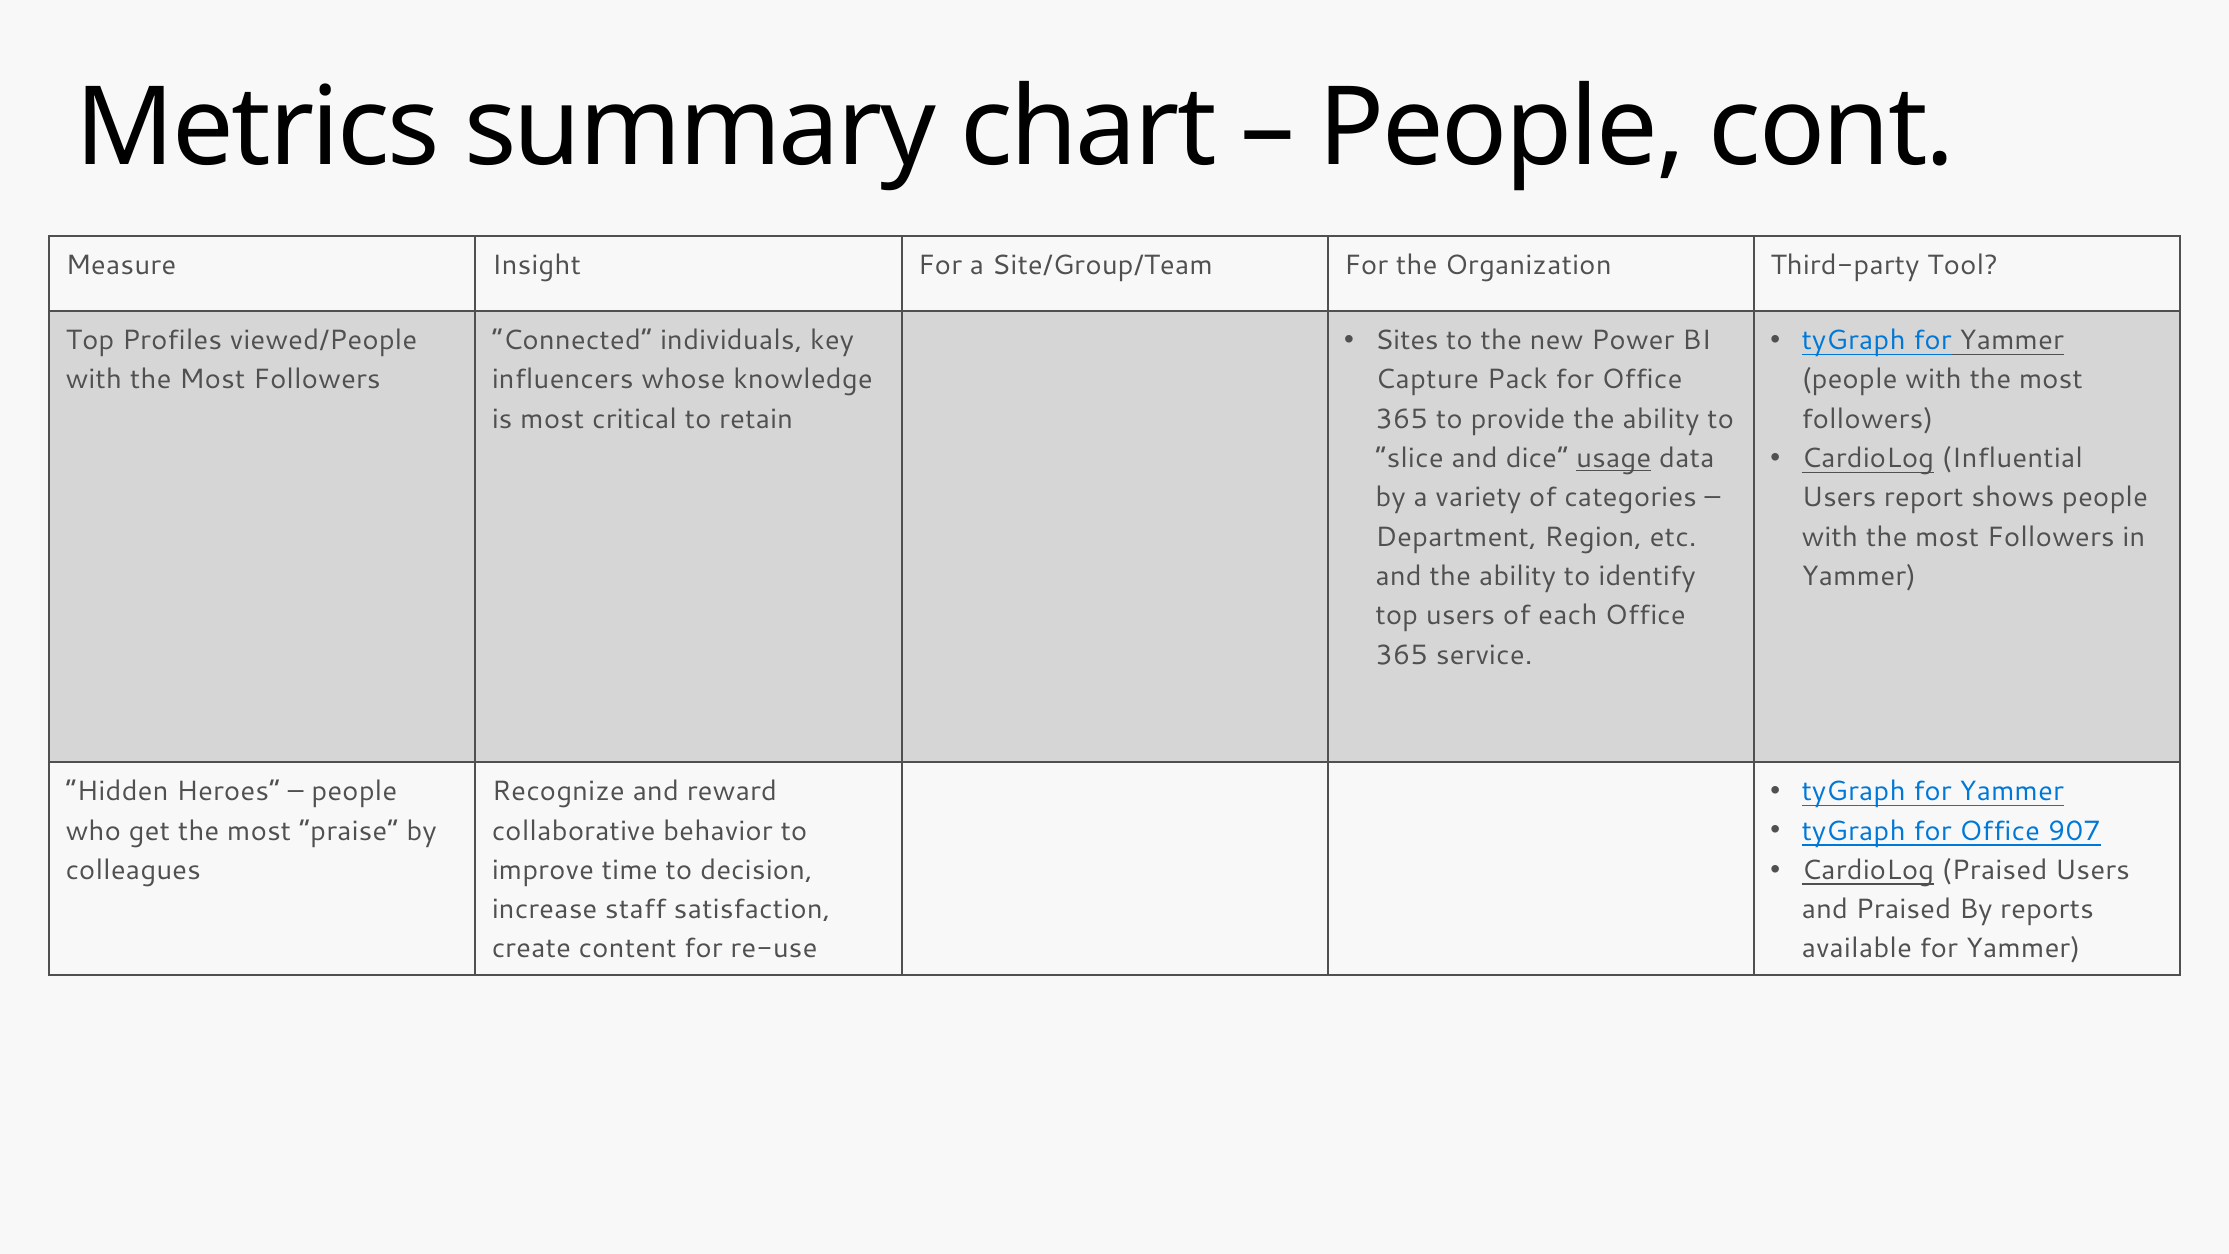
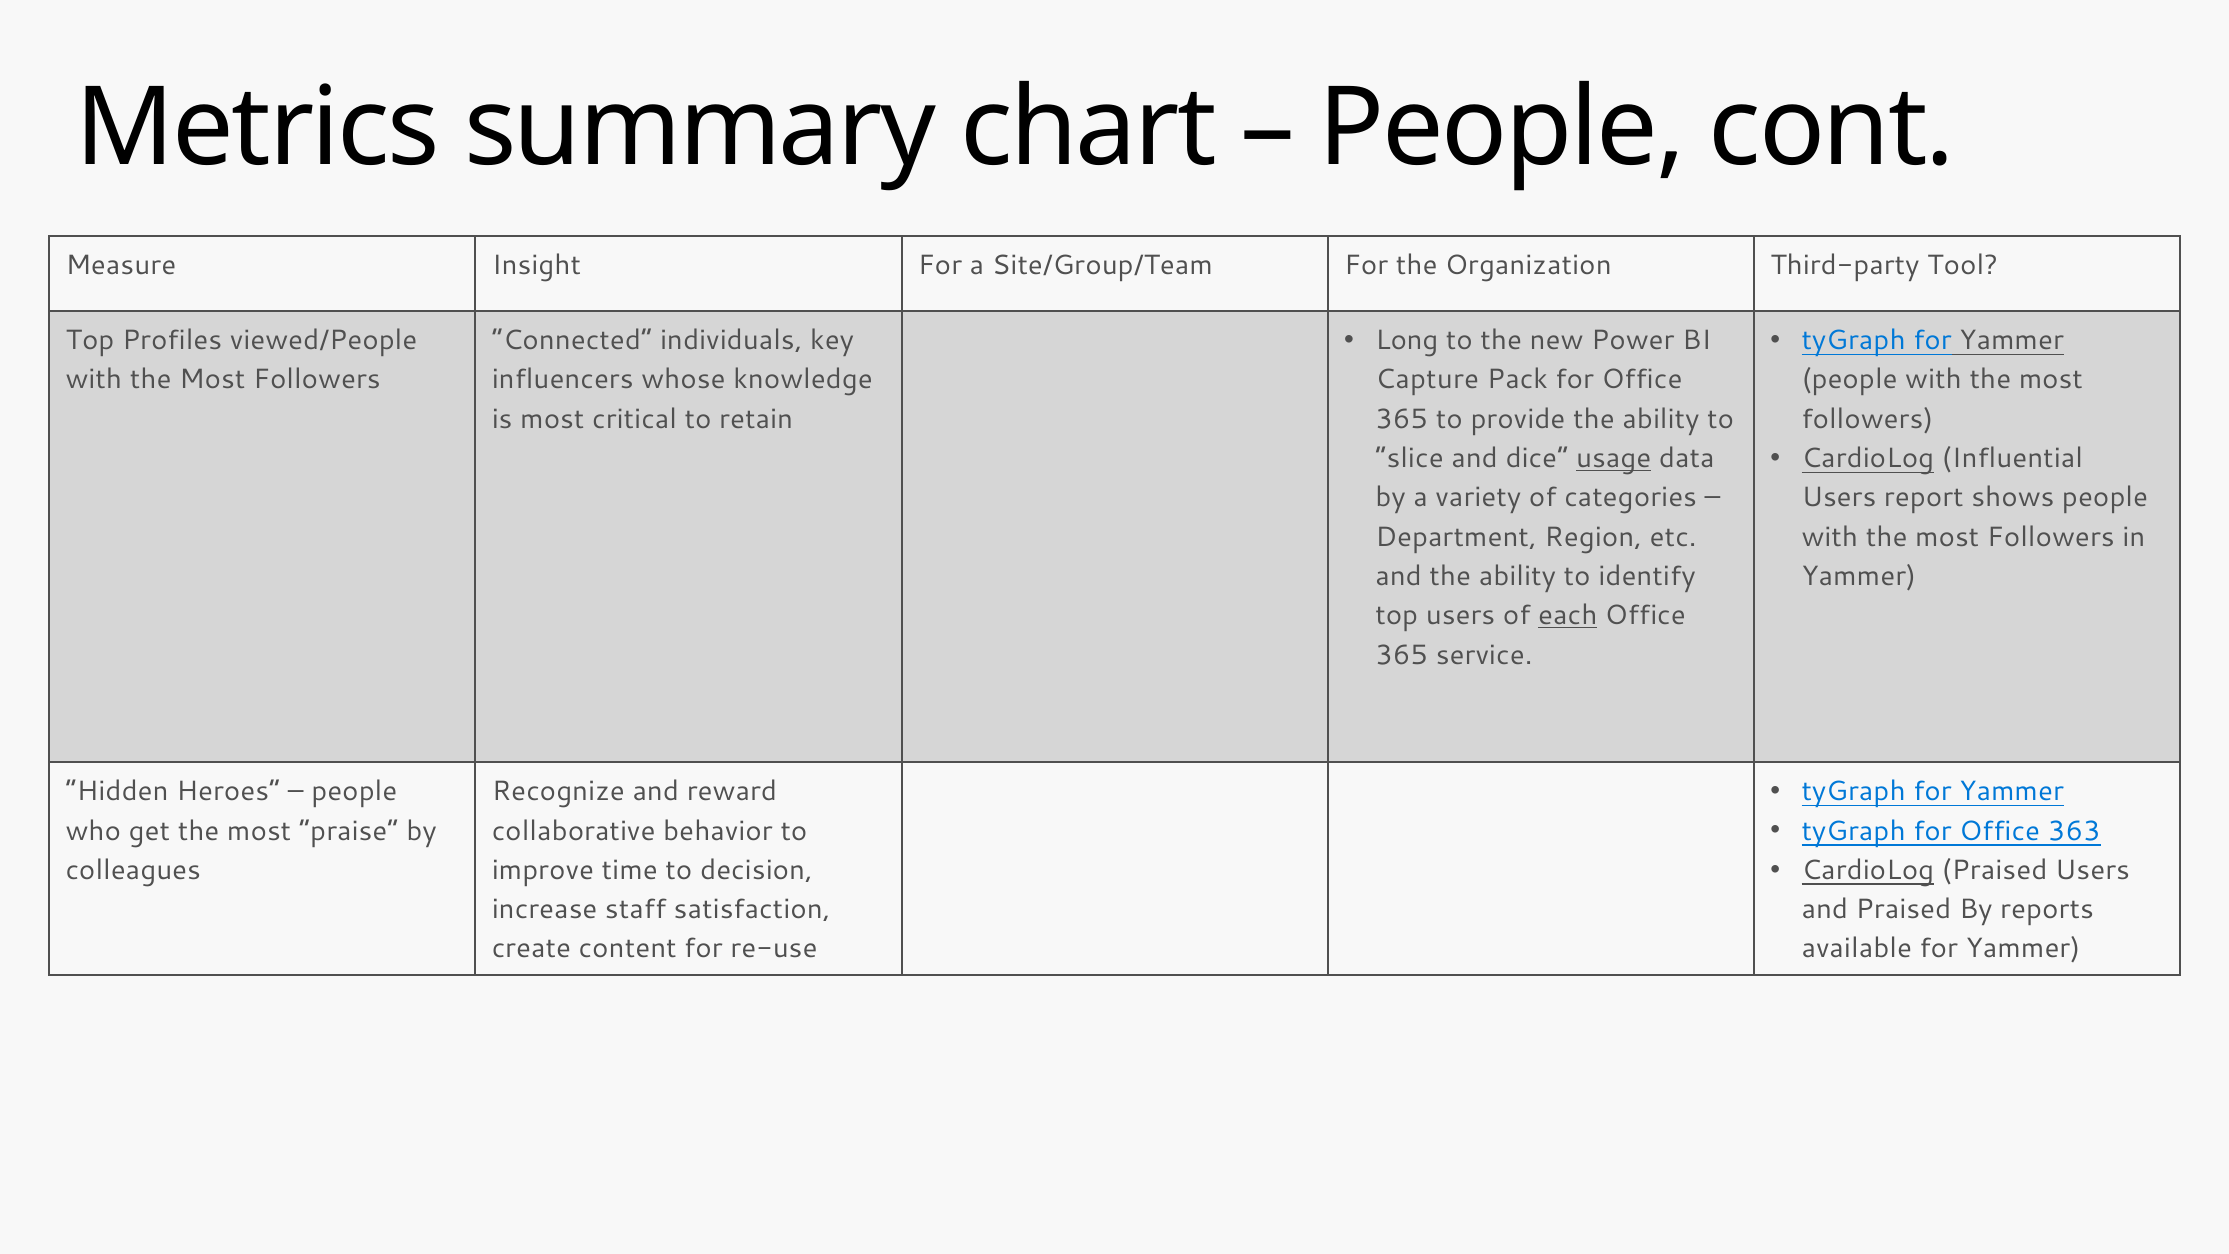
Sites: Sites -> Long (1407, 340)
each underline: none -> present (1568, 615)
907: 907 -> 363 (2074, 831)
